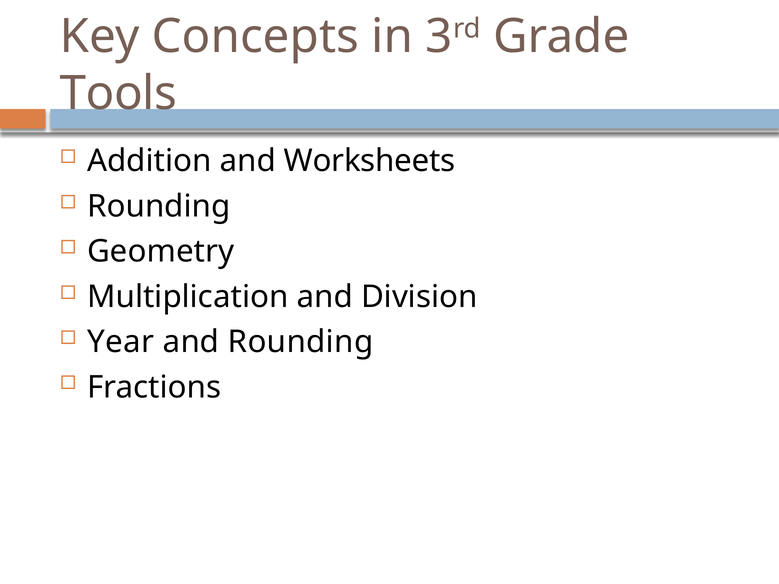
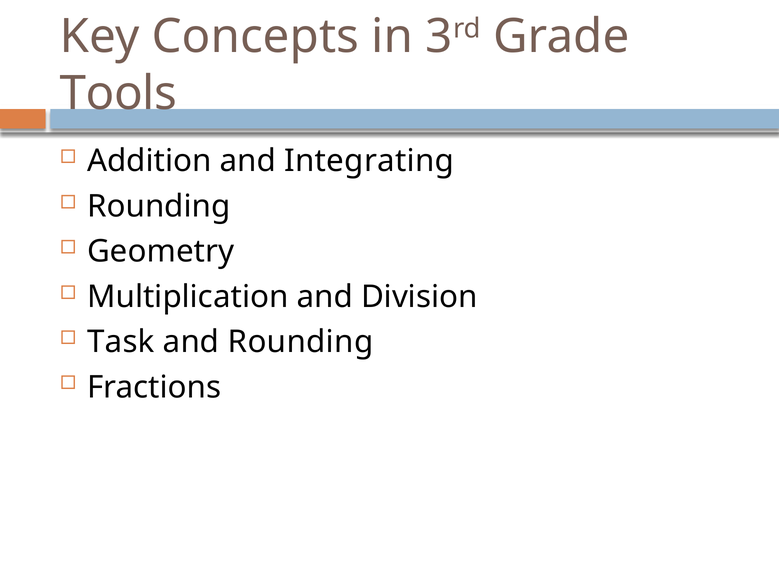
Worksheets: Worksheets -> Integrating (369, 161)
Year: Year -> Task (121, 342)
